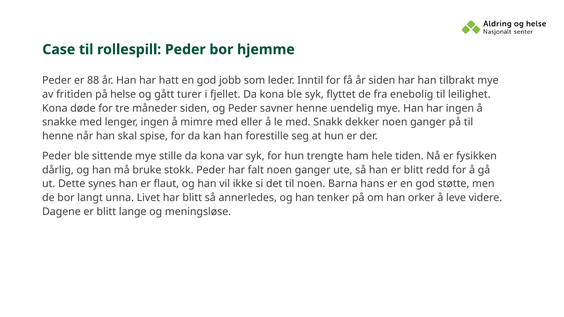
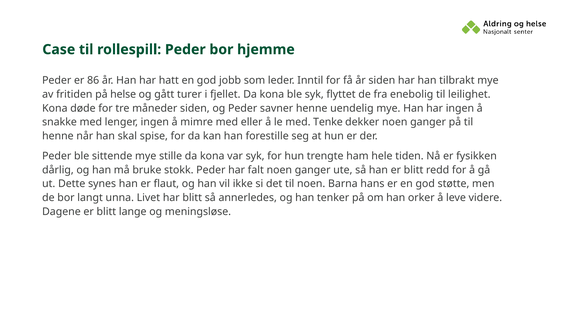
88: 88 -> 86 (93, 80)
Snakk: Snakk -> Tenke (328, 122)
